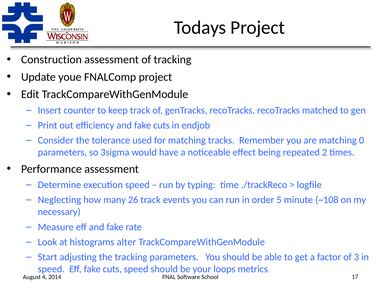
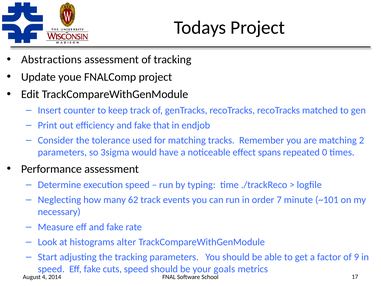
Construction: Construction -> Abstractions (51, 60)
and fake cuts: cuts -> that (161, 125)
0: 0 -> 2 (362, 140)
being: being -> spans (269, 152)
2: 2 -> 0 (325, 152)
26: 26 -> 62 (133, 200)
5: 5 -> 7 (279, 200)
~108: ~108 -> ~101 (327, 200)
3: 3 -> 9 (356, 257)
loops: loops -> goals (224, 269)
